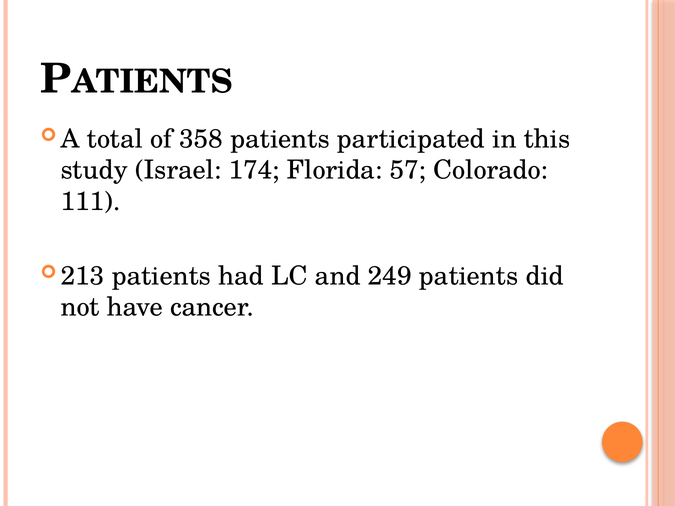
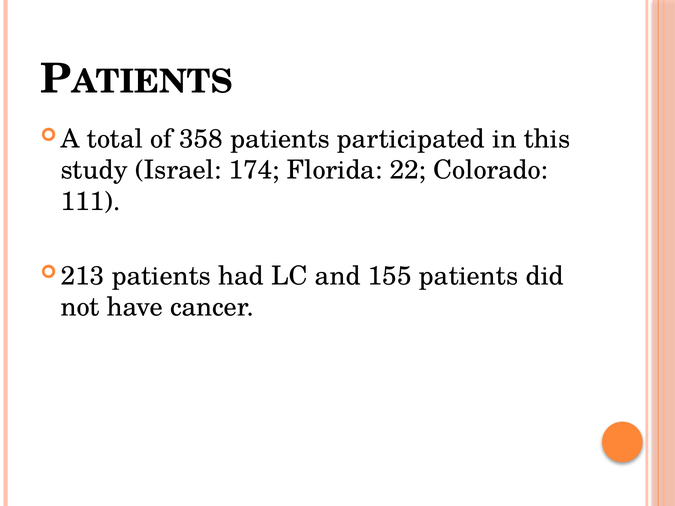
57: 57 -> 22 (408, 170)
249: 249 -> 155 (390, 276)
